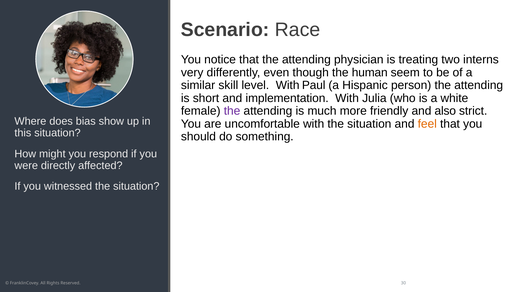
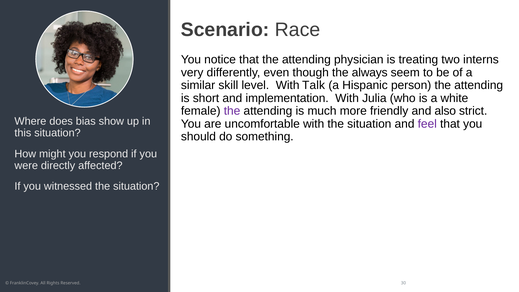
human: human -> always (370, 72)
Paul: Paul -> Talk (314, 85)
feel colour: orange -> purple (427, 124)
